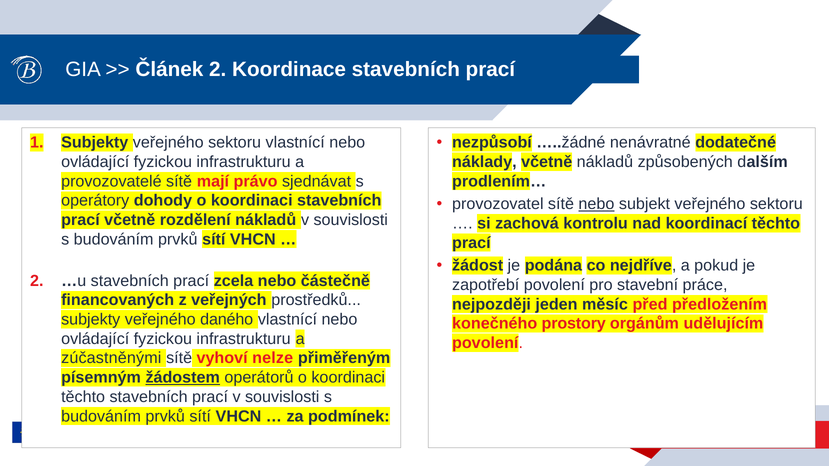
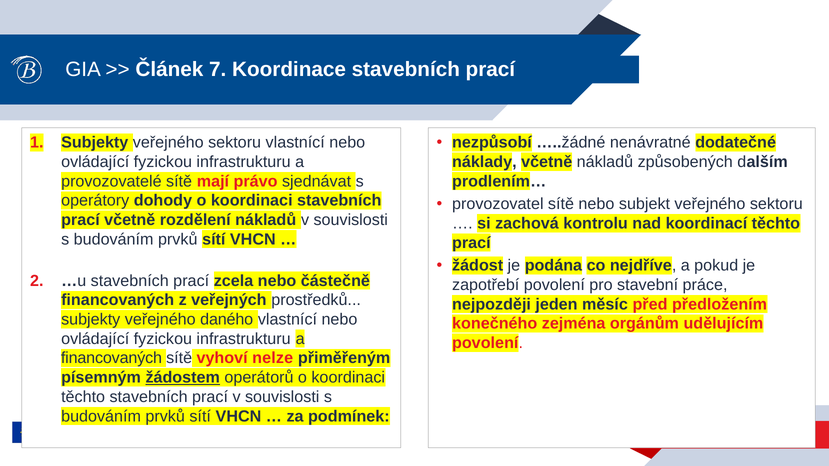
Článek 2: 2 -> 7 (218, 69)
nebo underline: present -> none (596, 204)
prostory: prostory -> zejména (574, 324)
zúčastněnými: zúčastněnými -> financovaných (111, 358)
